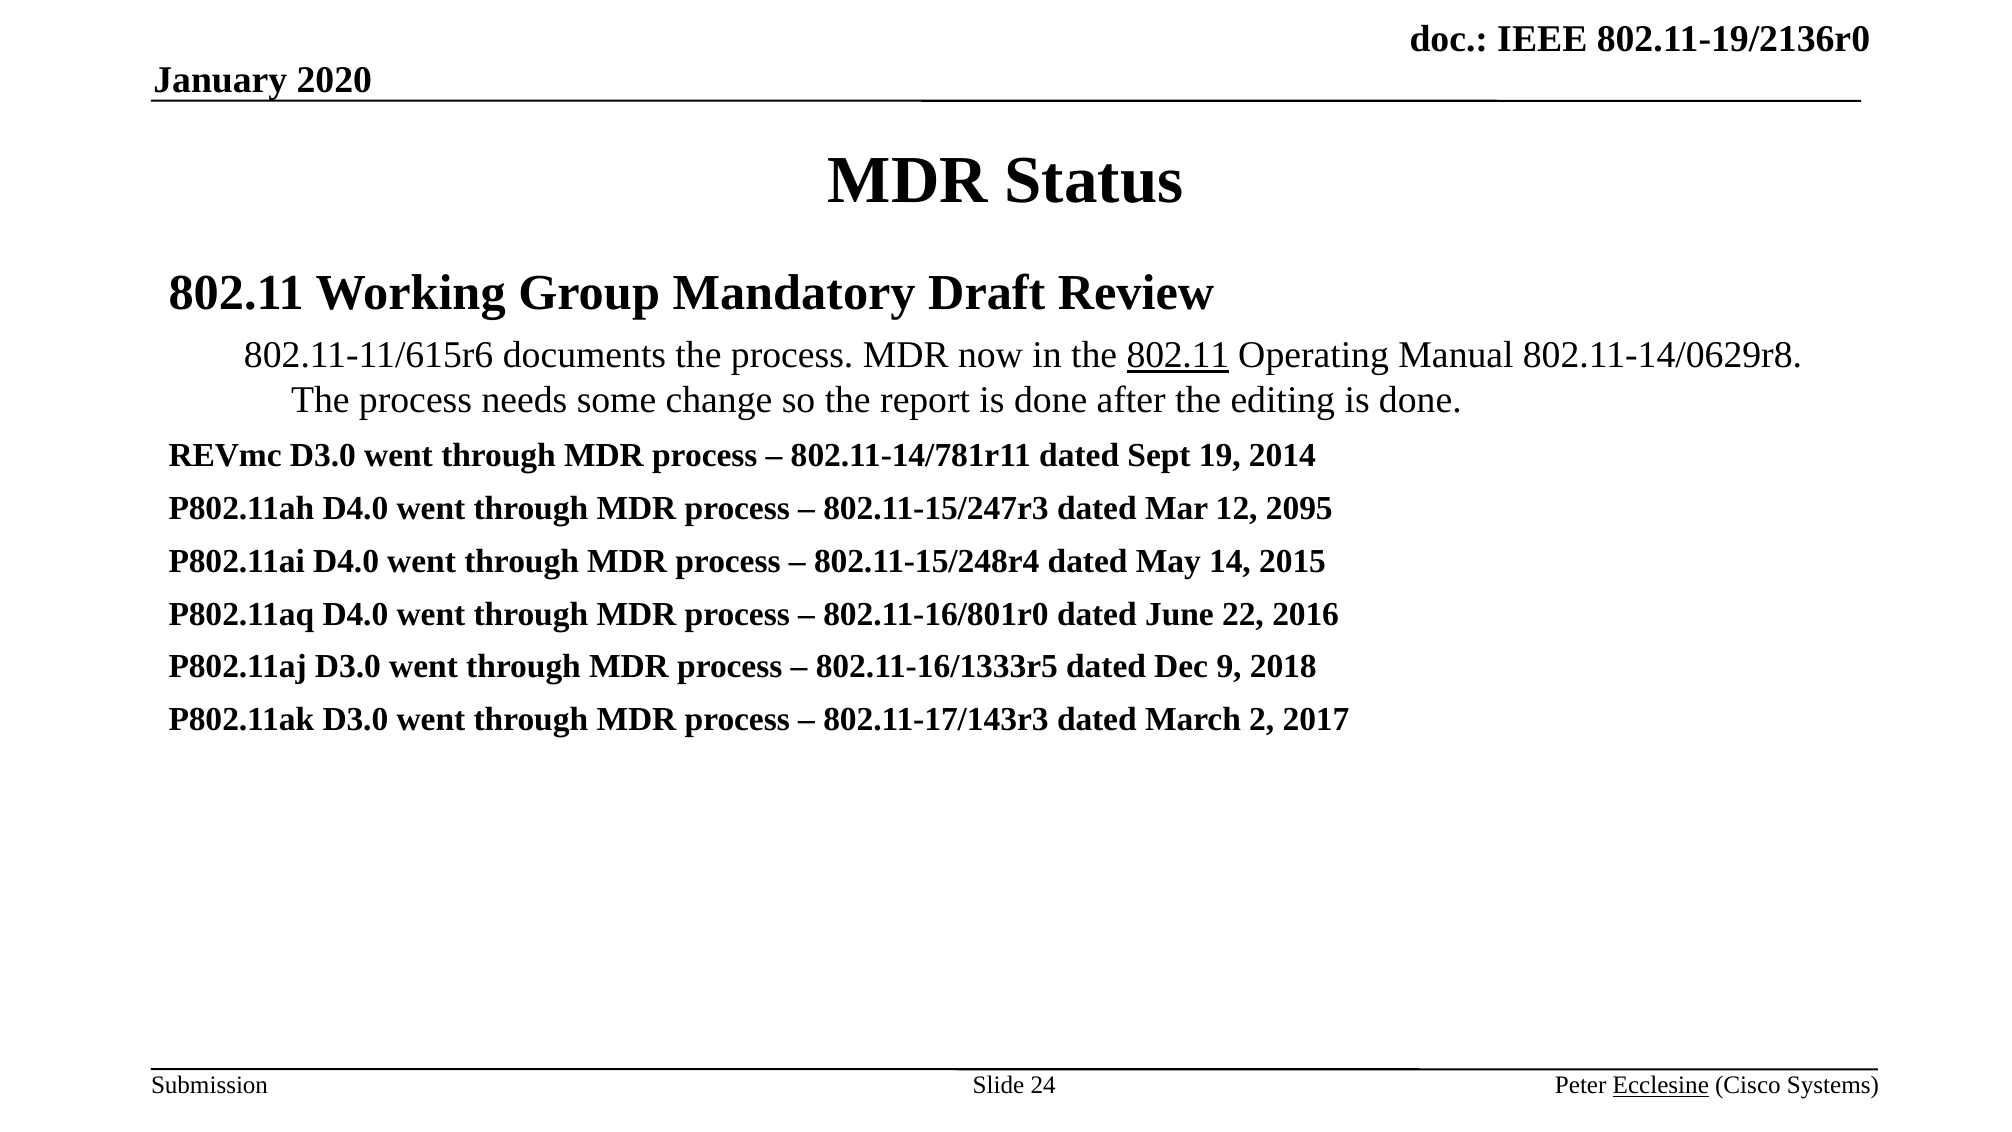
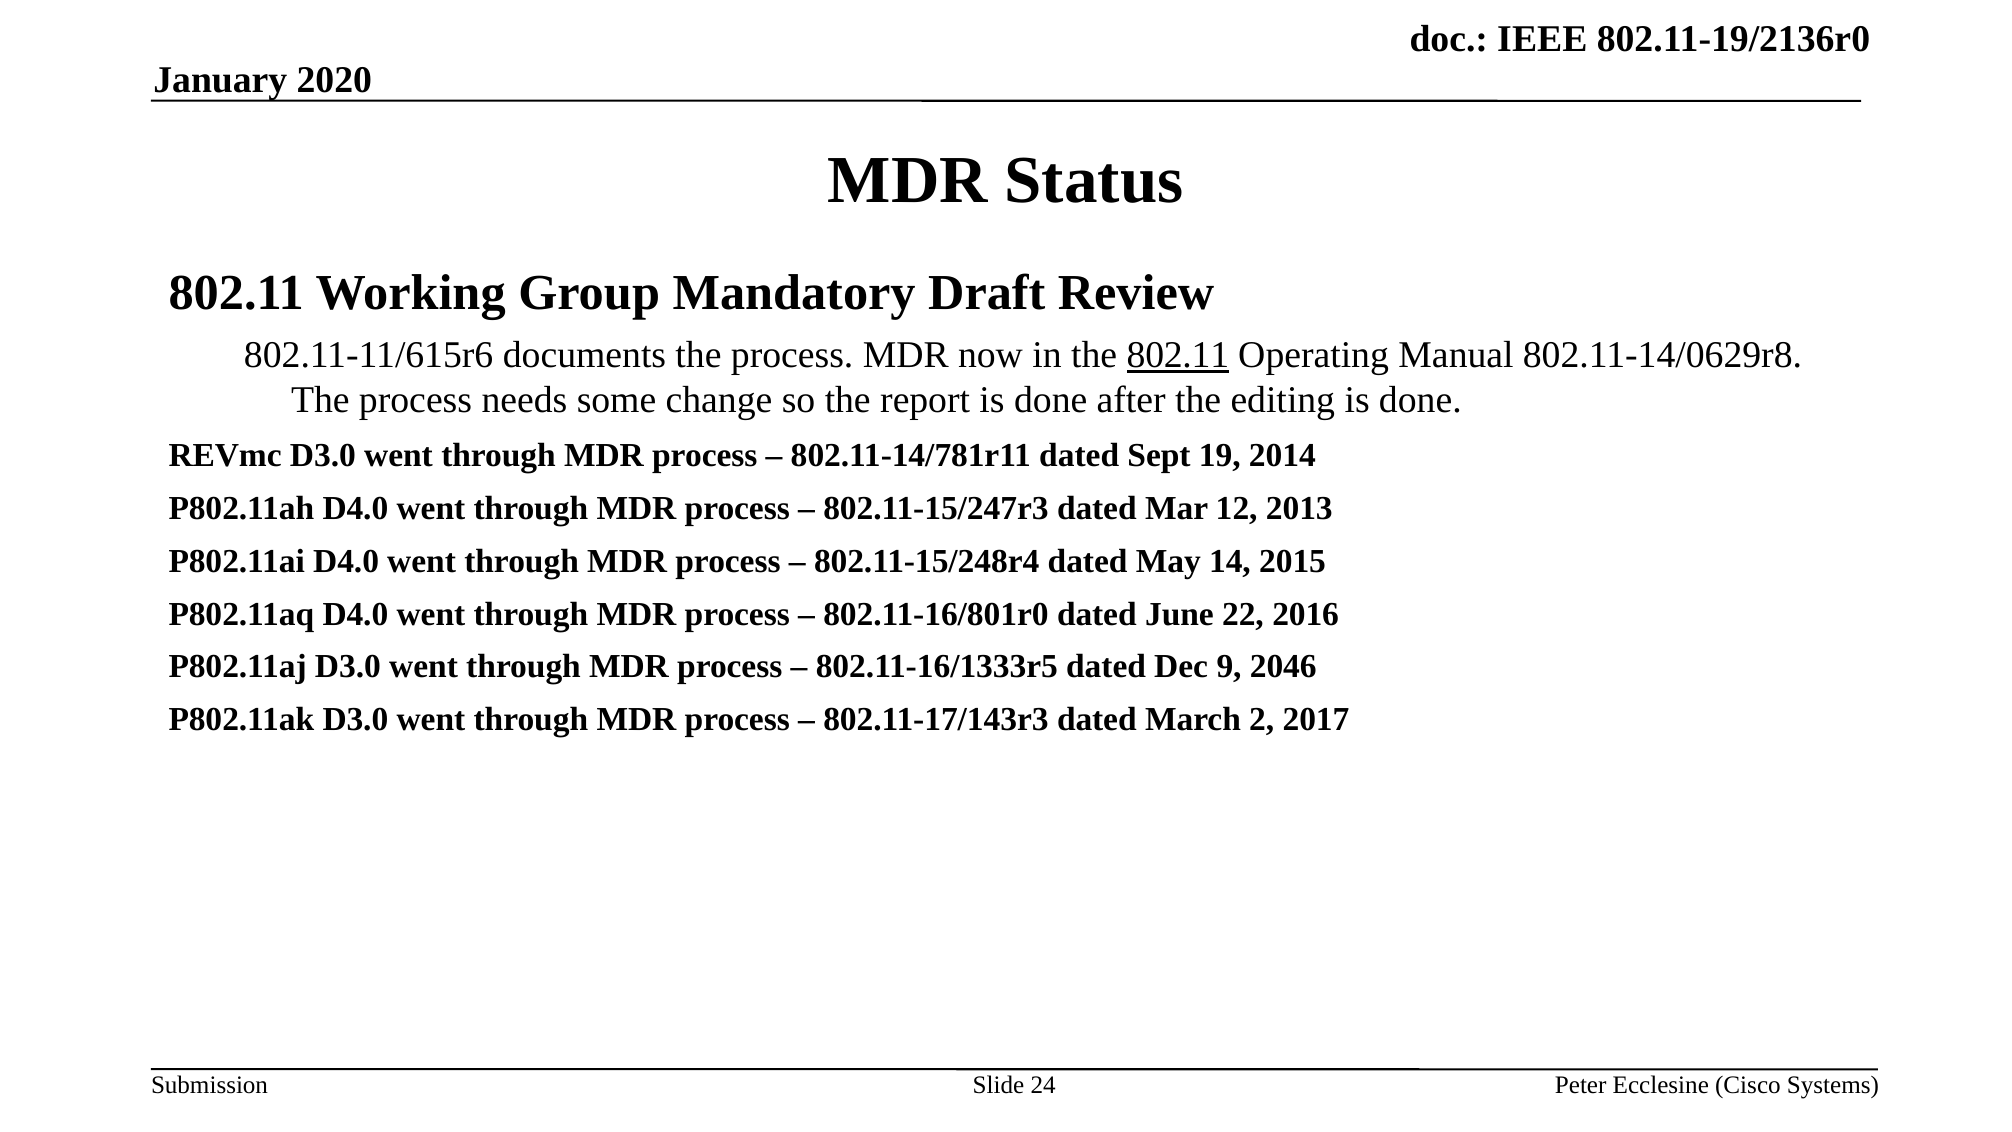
2095: 2095 -> 2013 (1299, 508)
2018: 2018 -> 2046 (1283, 667)
Ecclesine underline: present -> none (1661, 1085)
